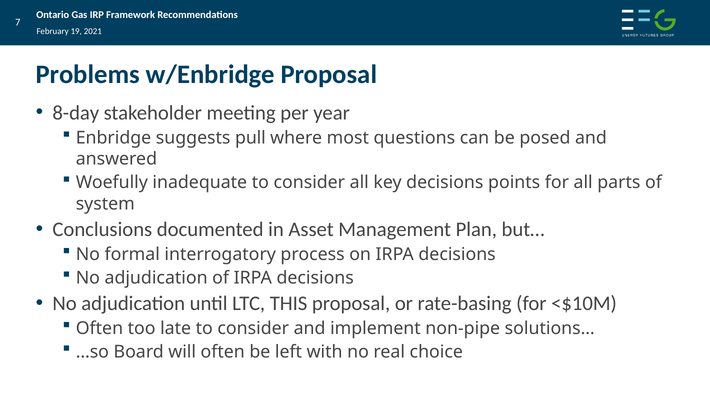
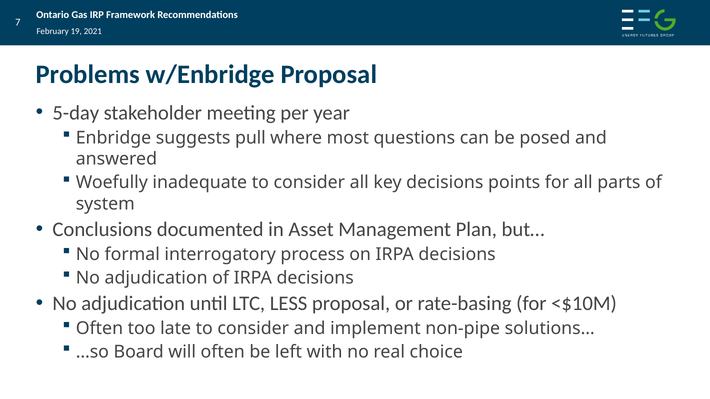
8-day: 8-day -> 5-day (76, 113)
THIS: THIS -> LESS (289, 304)
